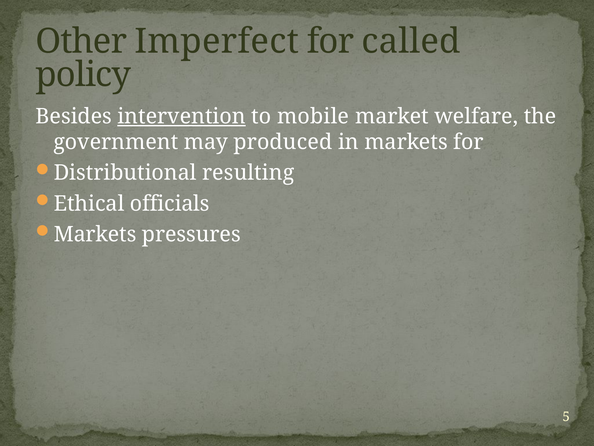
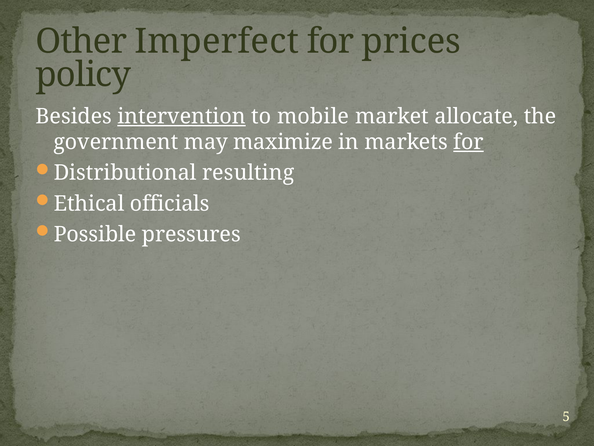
called: called -> prices (411, 41)
welfare: welfare -> allocate (476, 116)
produced: produced -> maximize (283, 142)
for underline: none -> present (468, 142)
Markets: Markets -> Possible (95, 234)
